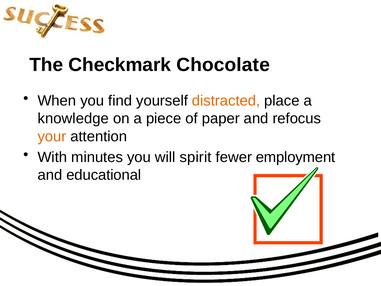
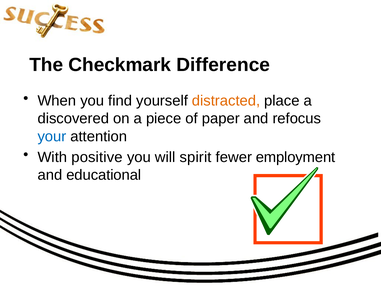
Chocolate: Chocolate -> Difference (223, 65)
knowledge: knowledge -> discovered (73, 118)
your colour: orange -> blue (52, 136)
minutes: minutes -> positive (97, 157)
